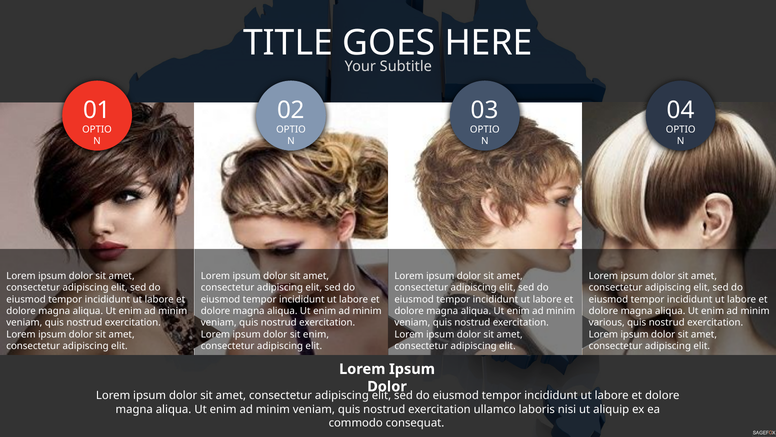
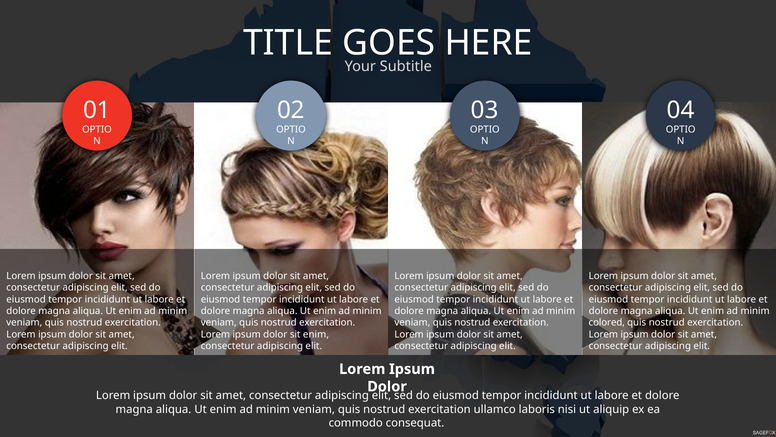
various: various -> colored (607, 322)
